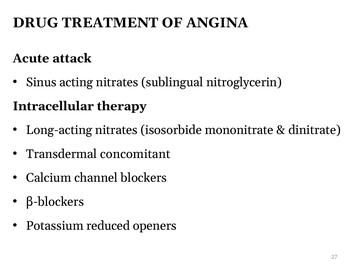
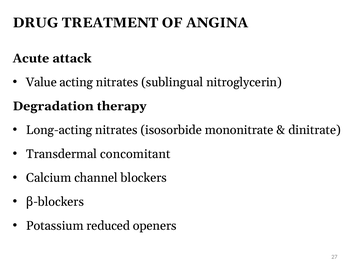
Sinus: Sinus -> Value (41, 82)
Intracellular: Intracellular -> Degradation (53, 106)
